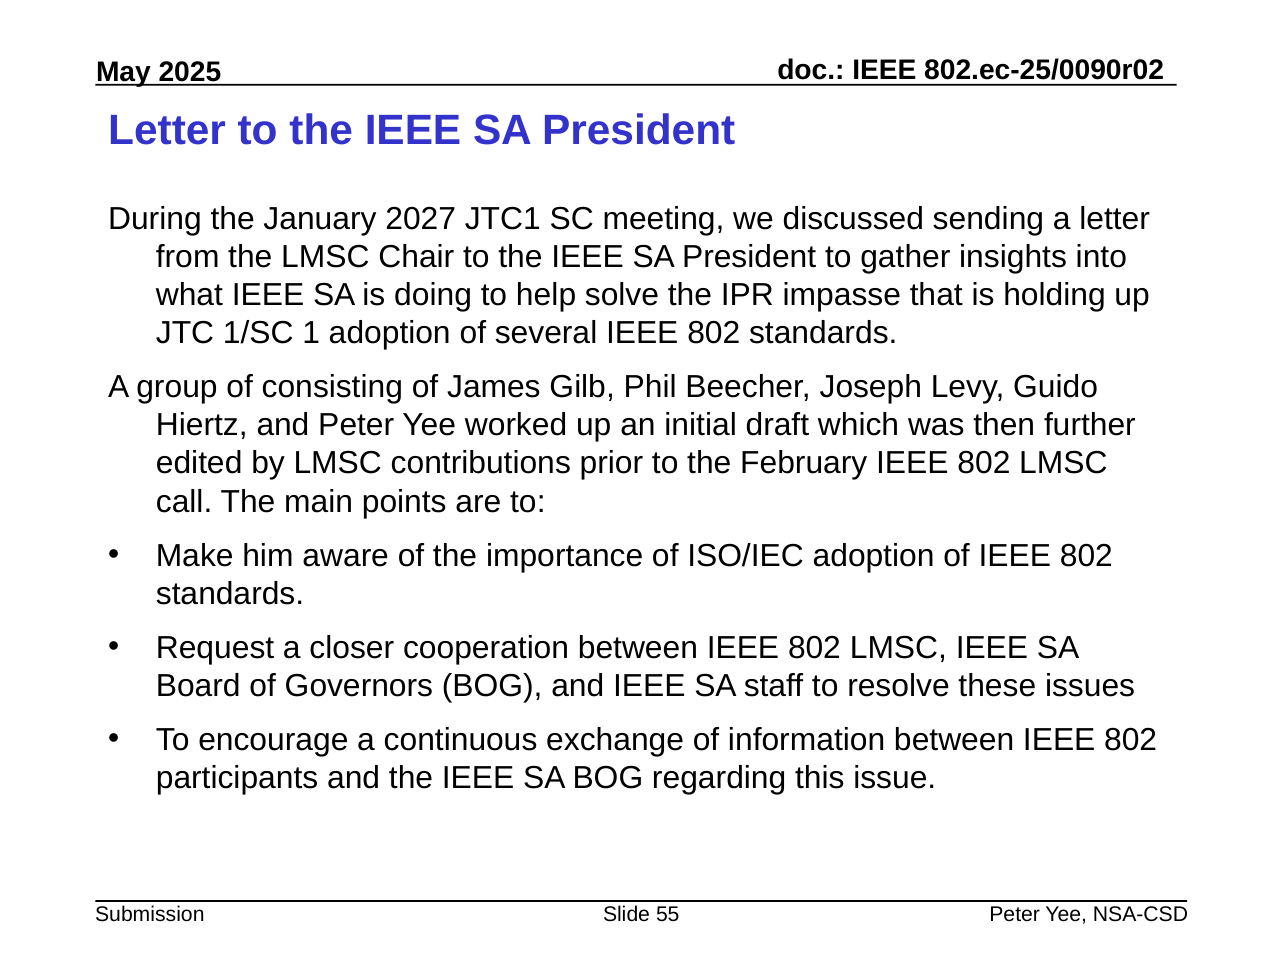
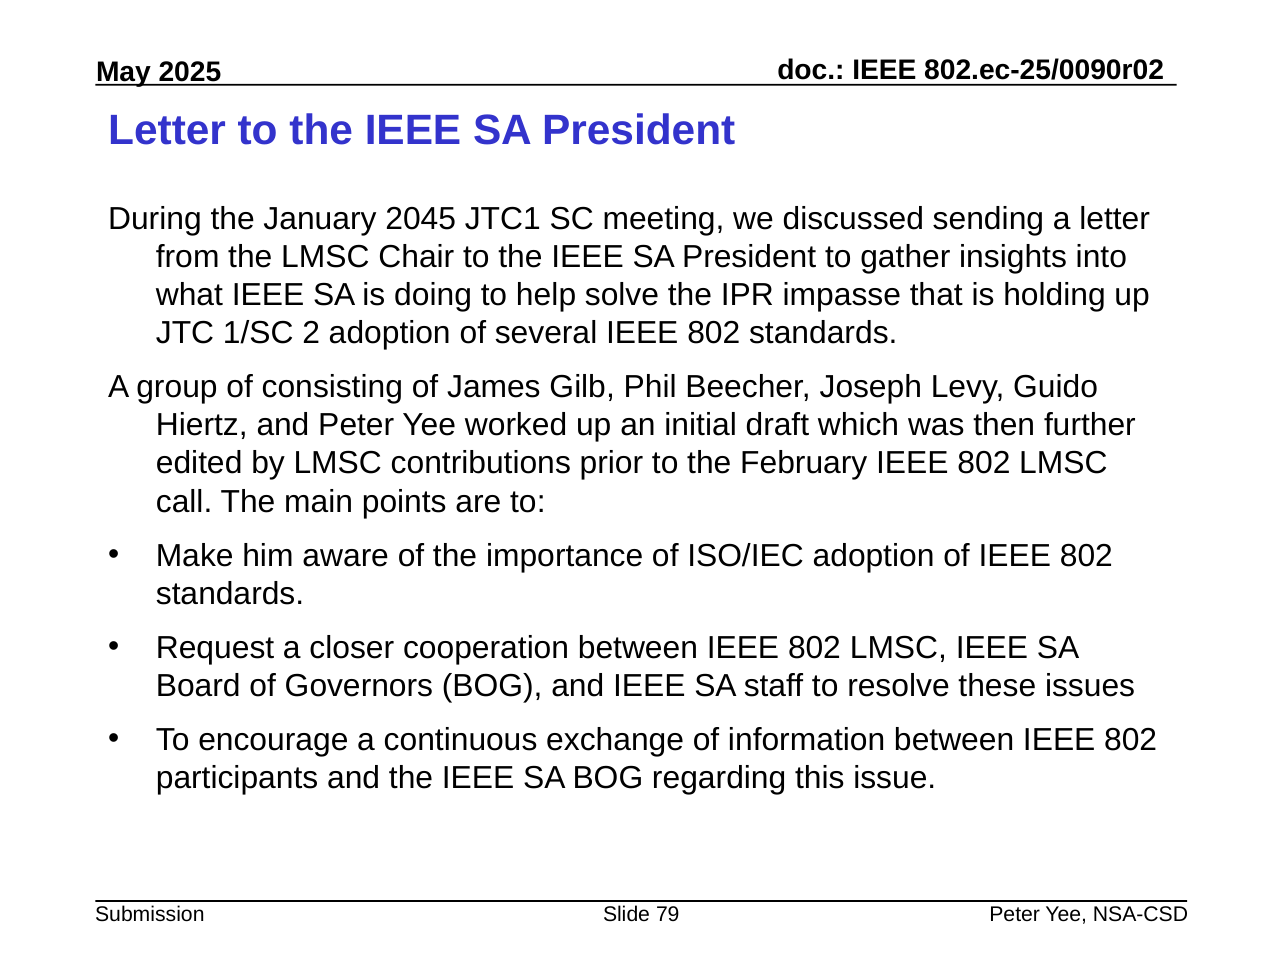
2027: 2027 -> 2045 (421, 219)
1: 1 -> 2 (311, 333)
55: 55 -> 79 (668, 915)
